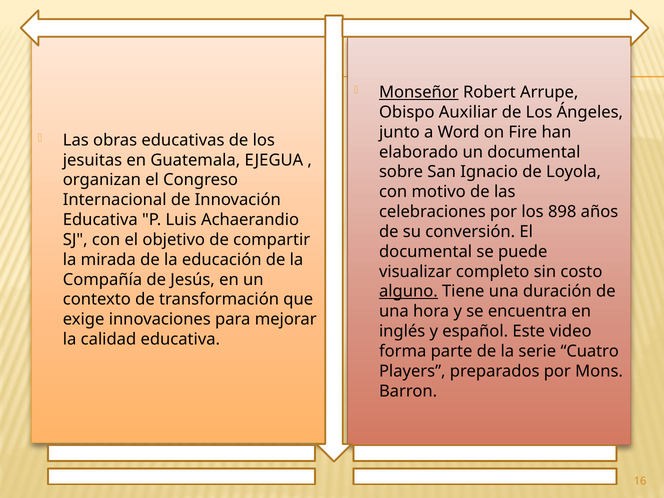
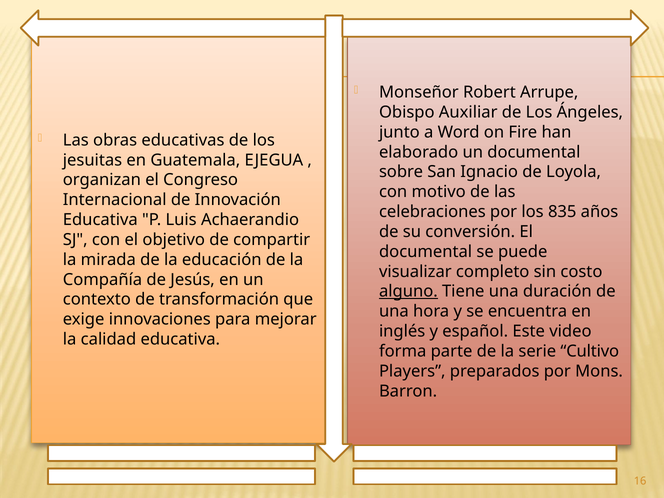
Monseñor underline: present -> none (419, 92)
898: 898 -> 835 (562, 212)
Cuatro: Cuatro -> Cultivo (590, 351)
